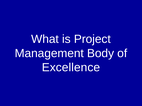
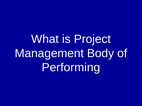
Excellence: Excellence -> Performing (71, 68)
